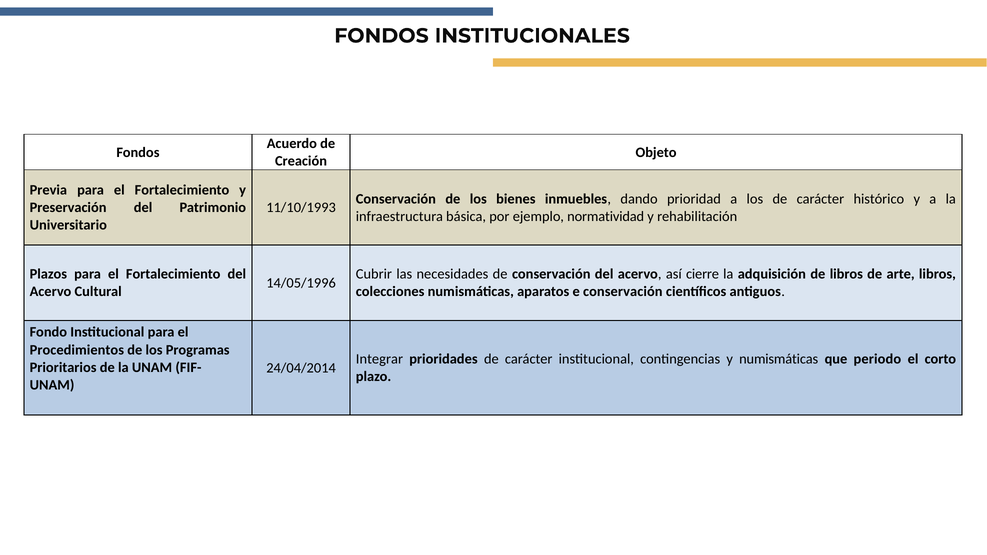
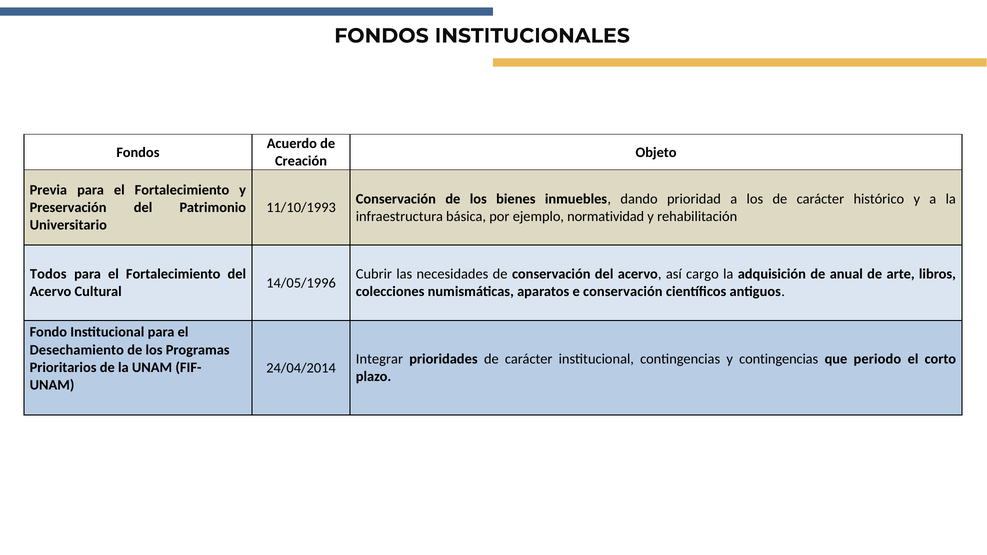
Plazos: Plazos -> Todos (48, 274)
cierre: cierre -> cargo (702, 274)
de libros: libros -> anual (846, 274)
Procedimientos: Procedimientos -> Desechamiento (77, 350)
y numismáticas: numismáticas -> contingencias (779, 359)
